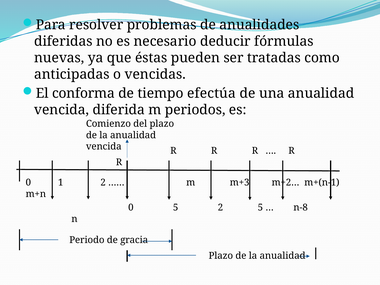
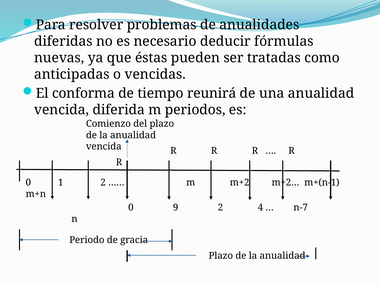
efectúa: efectúa -> reunirá (212, 93)
m+3: m+3 -> m+2 (240, 183)
0 5: 5 -> 9 (176, 208)
2 5: 5 -> 4 (260, 208)
n-8: n-8 -> n-7 (301, 208)
